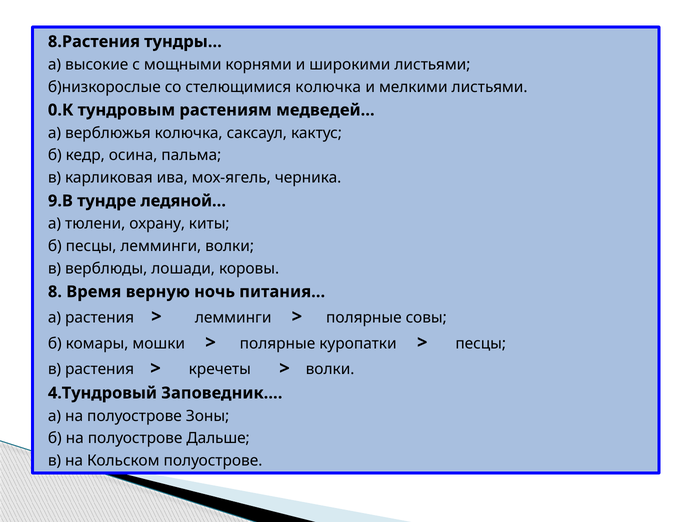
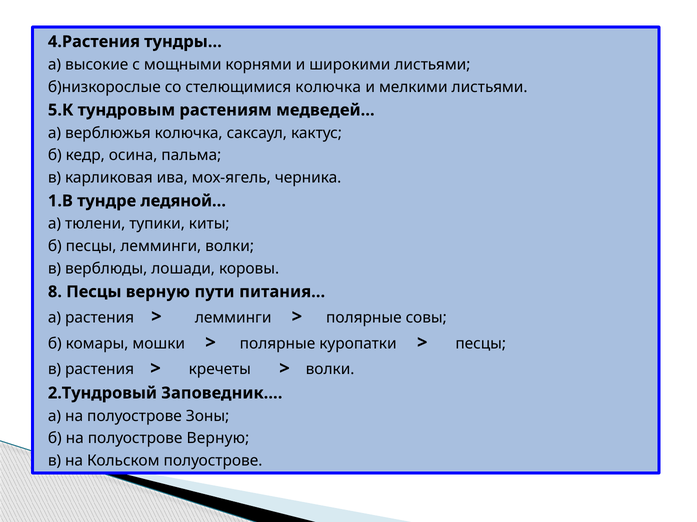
8.Растения: 8.Растения -> 4.Растения (94, 42)
0.К: 0.К -> 5.К (61, 110)
9.В: 9.В -> 1.В (60, 201)
охрану: охрану -> тупики (157, 224)
8 Время: Время -> Песцы (94, 292)
ночь: ночь -> пути (214, 292)
4.Тундровый: 4.Тундровый -> 2.Тундровый (102, 394)
полуострове Дальше: Дальше -> Верную (218, 439)
